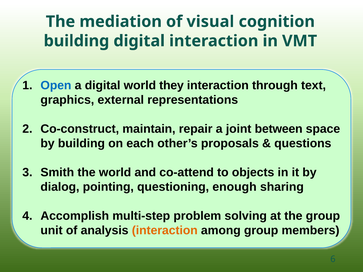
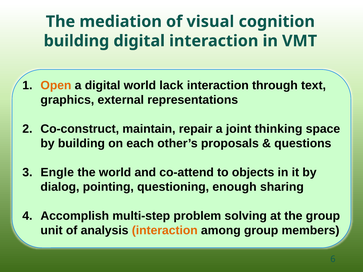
Open colour: blue -> orange (56, 86)
they: they -> lack (171, 86)
between: between -> thinking (279, 129)
Smith: Smith -> Engle (57, 173)
